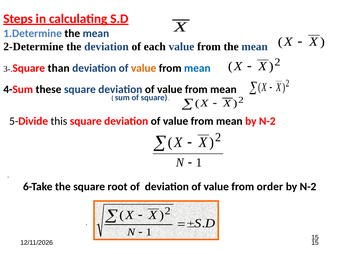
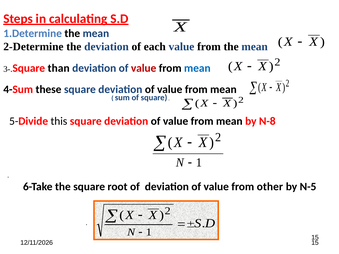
value colour: orange -> red (144, 68)
mean by N-2: N-2 -> N-8 (267, 121)
order: order -> other (270, 187)
N-2: N-2 -> N-5 (308, 187)
